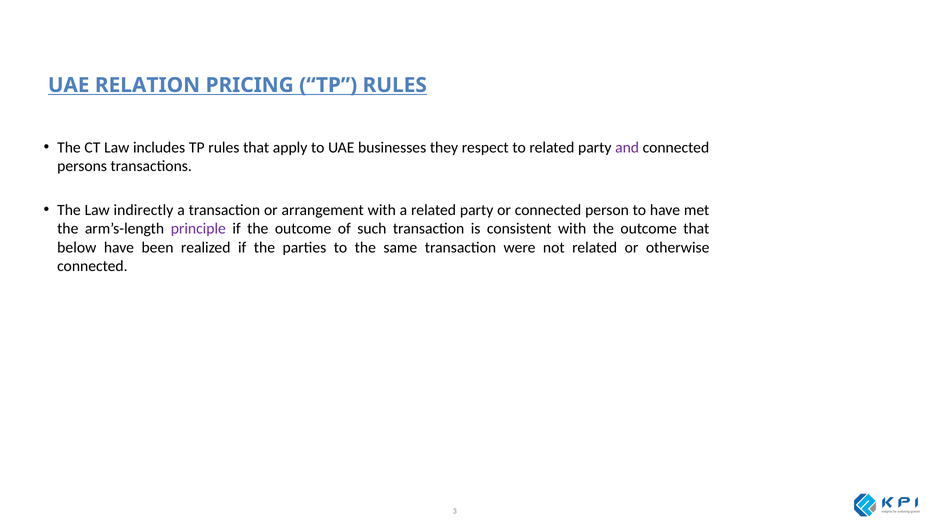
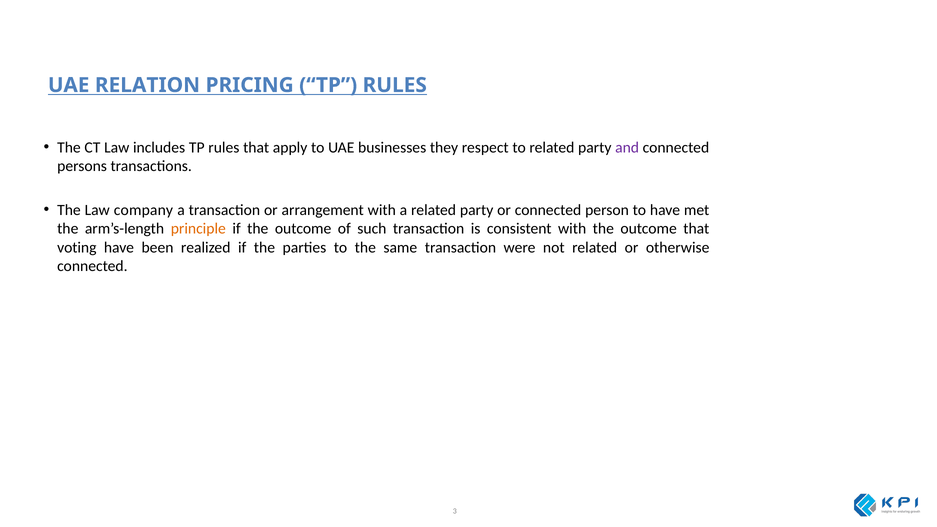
indirectly: indirectly -> company (143, 210)
principle colour: purple -> orange (198, 229)
below: below -> voting (77, 247)
